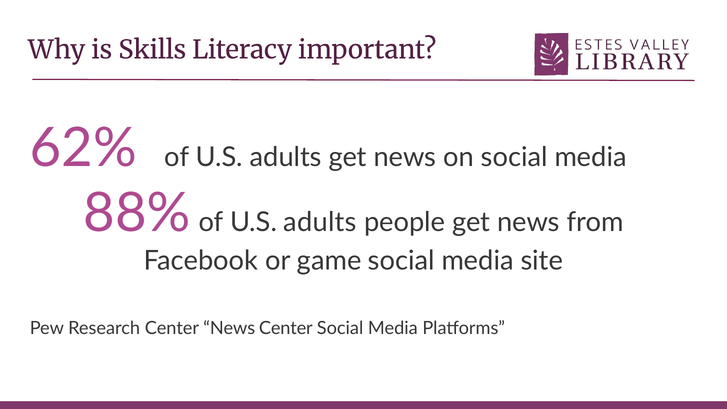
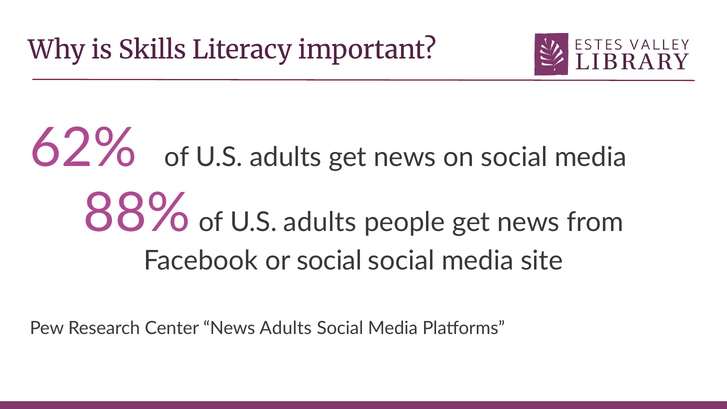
or game: game -> social (329, 261)
News Center: Center -> Adults (286, 328)
